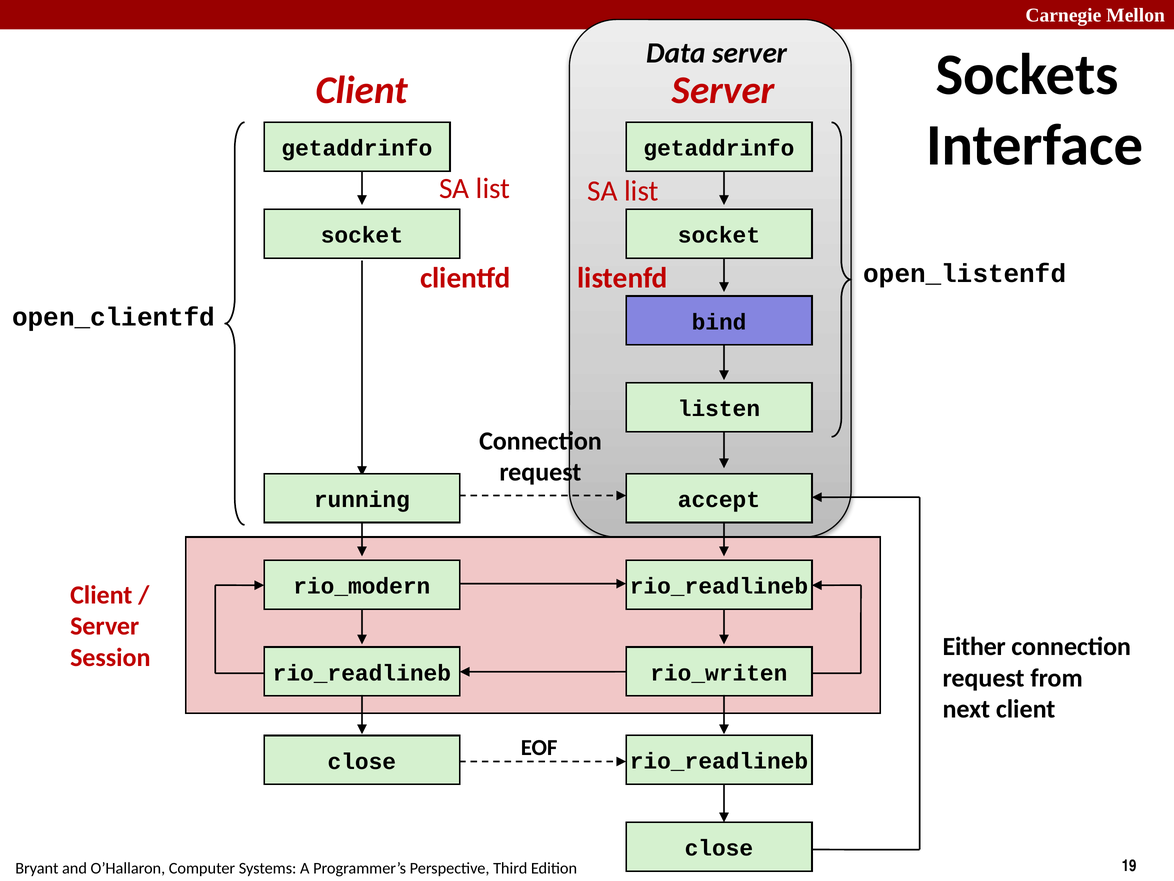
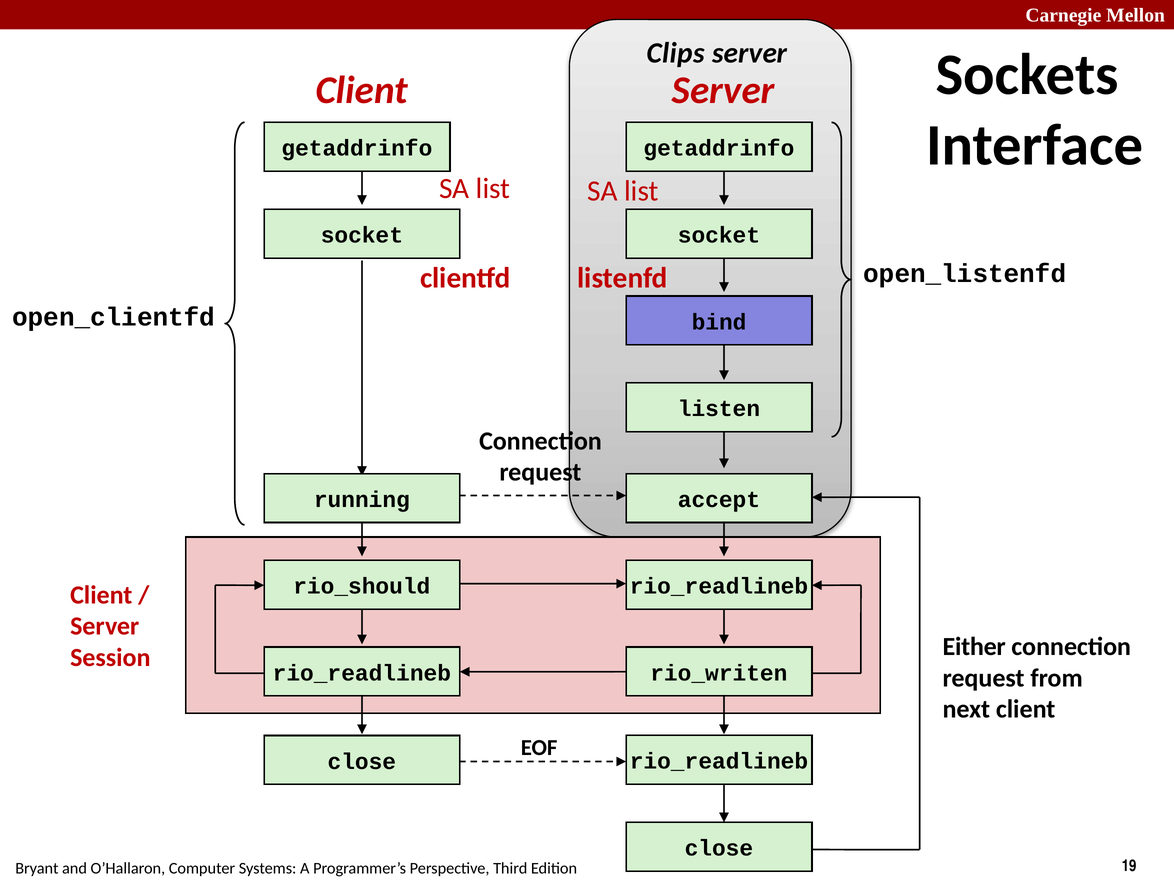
Data: Data -> Clips (676, 53)
rio_modern: rio_modern -> rio_should (362, 586)
